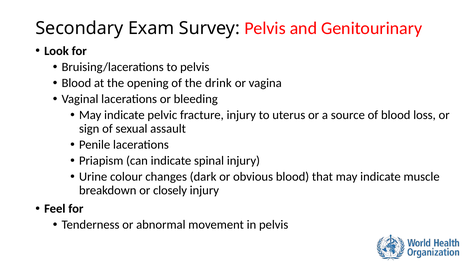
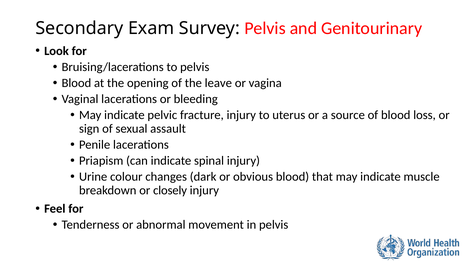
drink: drink -> leave (218, 83)
